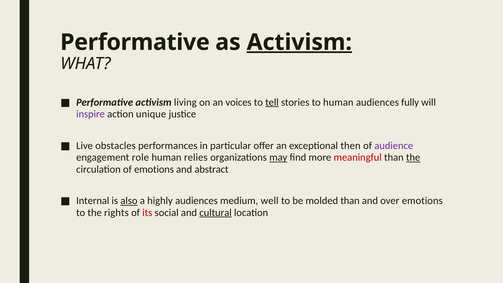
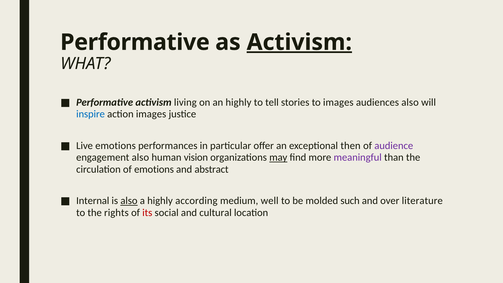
an voices: voices -> highly (238, 102)
tell underline: present -> none (272, 102)
to human: human -> images (338, 102)
audiences fully: fully -> also (410, 102)
inspire colour: purple -> blue (91, 114)
action unique: unique -> images (151, 114)
Live obstacles: obstacles -> emotions (116, 146)
engagement role: role -> also (140, 157)
relies: relies -> vision (196, 157)
meaningful colour: red -> purple (358, 157)
the underline: present -> none (413, 157)
highly audiences: audiences -> according (196, 201)
molded than: than -> such (350, 201)
over emotions: emotions -> literature (422, 201)
cultural underline: present -> none (216, 212)
